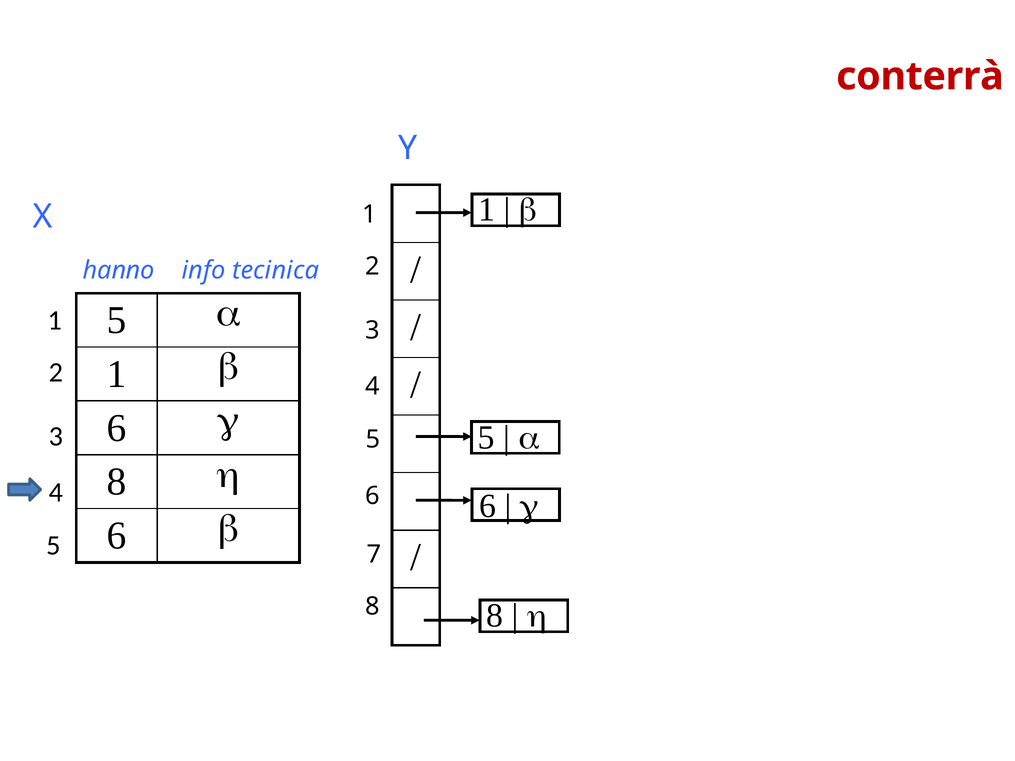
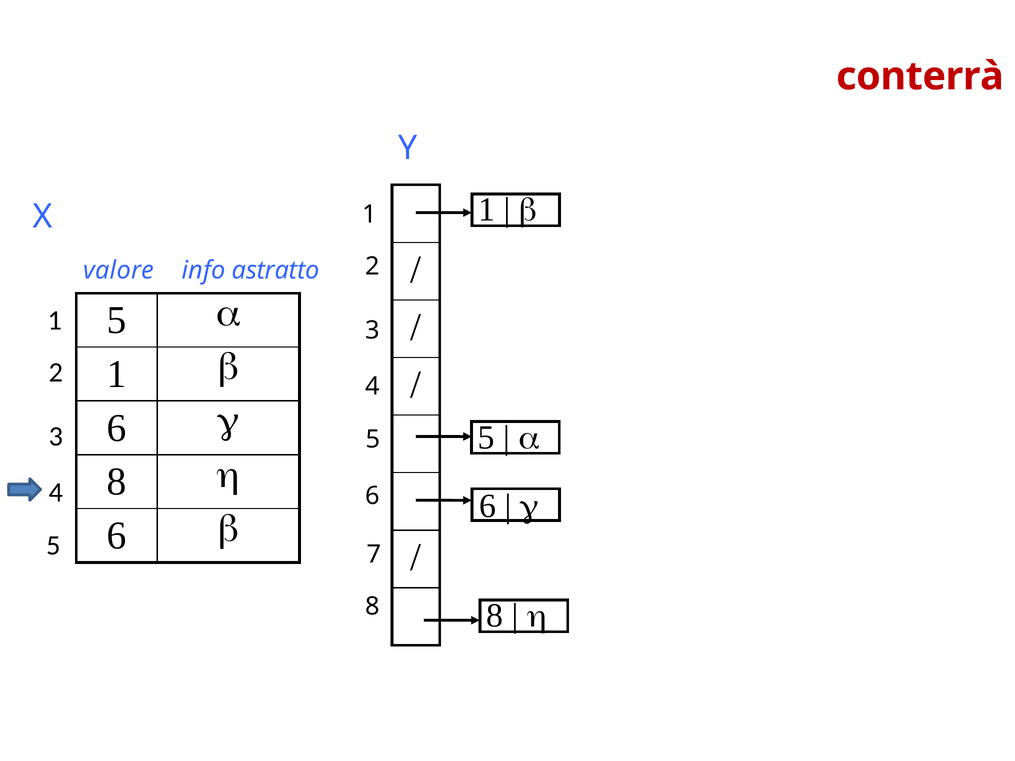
hanno: hanno -> valore (119, 271)
tecinica: tecinica -> astratto (276, 271)
